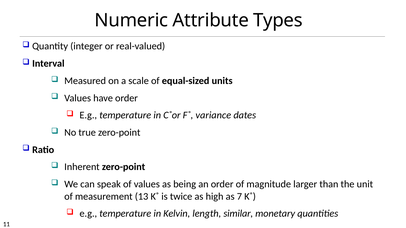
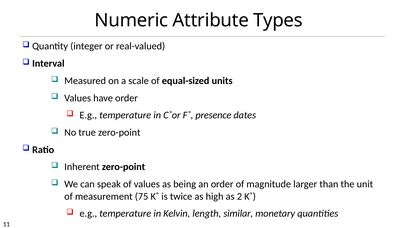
variance: variance -> presence (213, 115)
13: 13 -> 75 (142, 197)
7: 7 -> 2 (239, 197)
